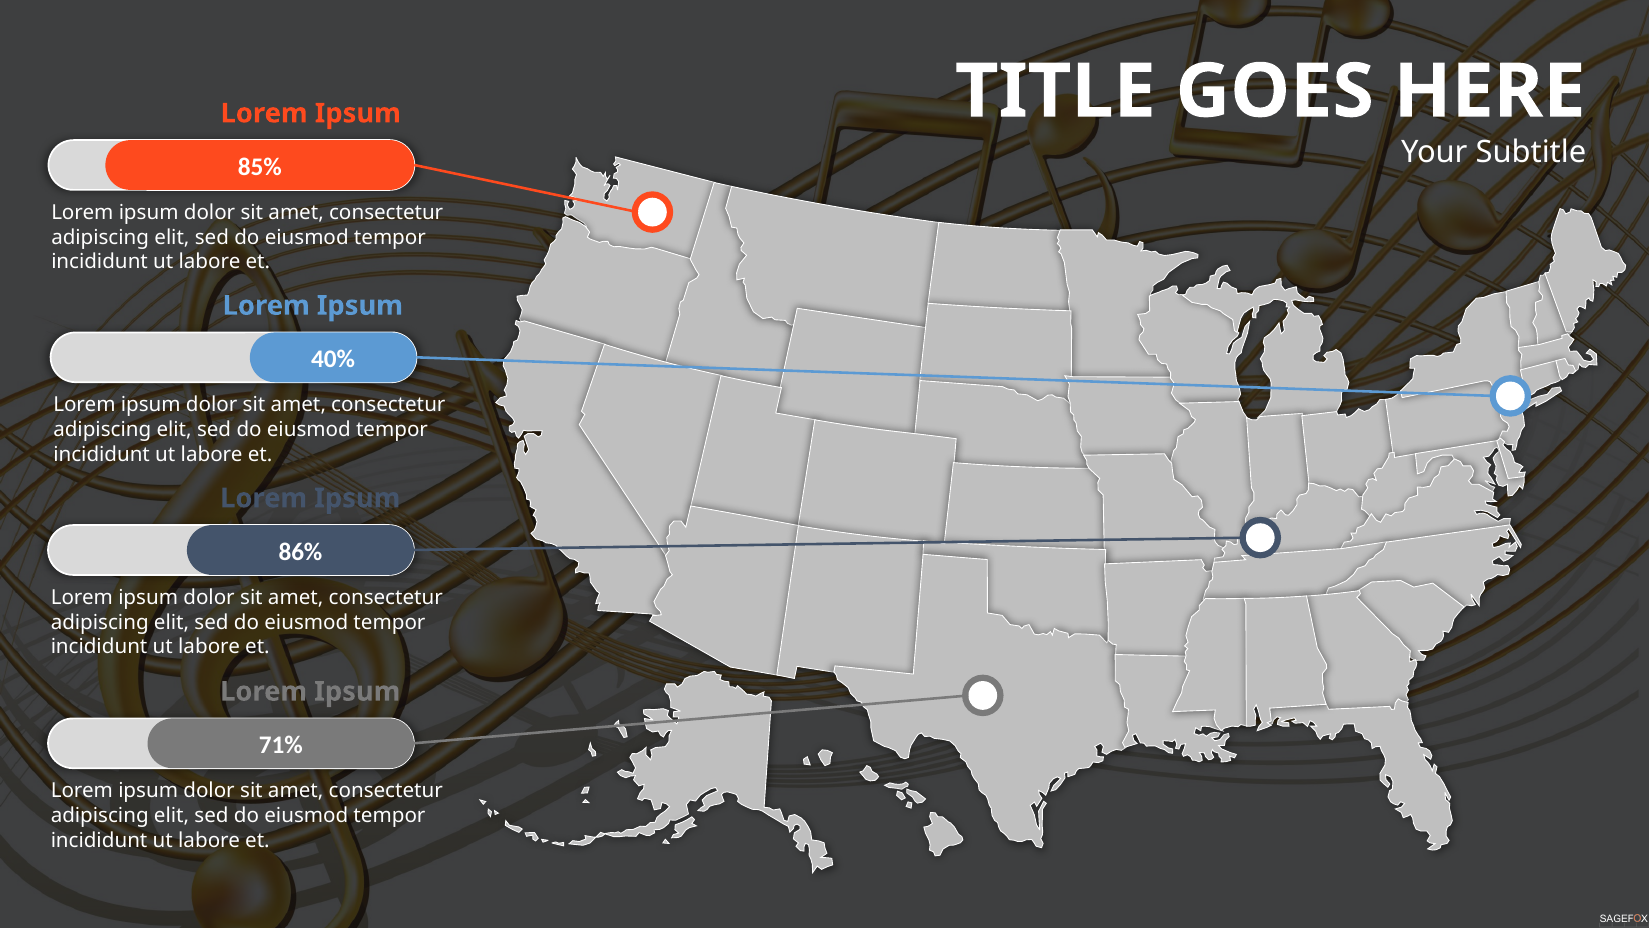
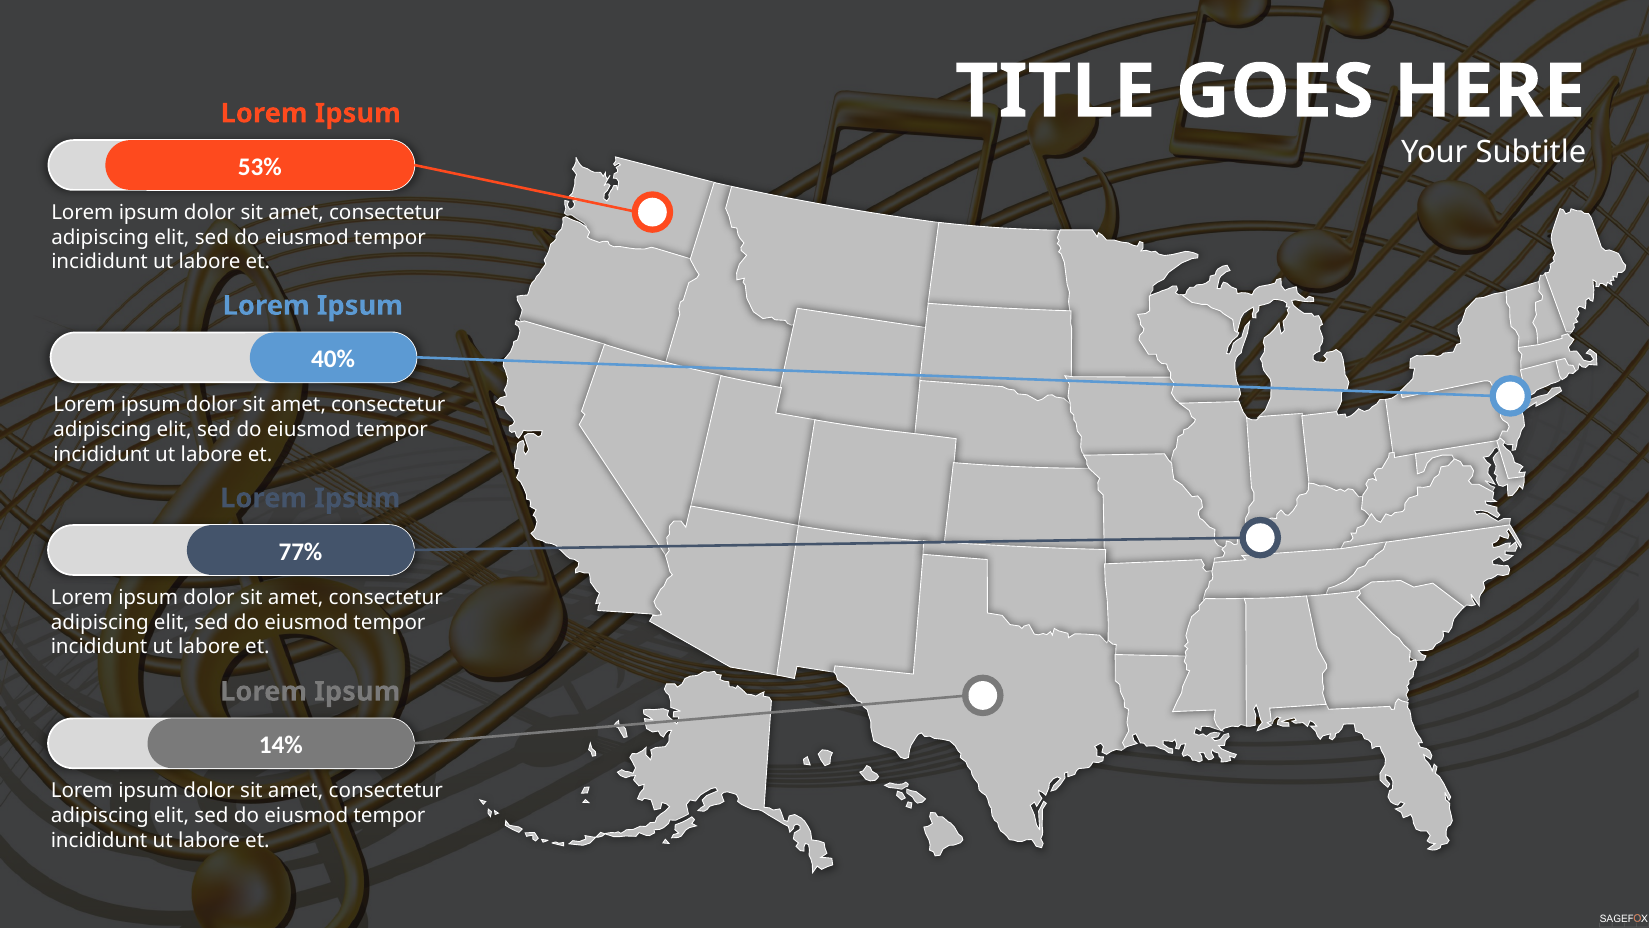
85%: 85% -> 53% (260, 167)
86%: 86% -> 77% (300, 551)
71%: 71% -> 14% (281, 745)
